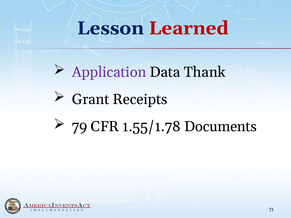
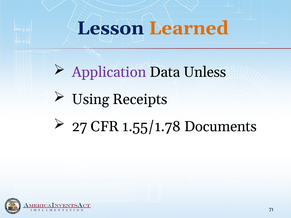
Learned colour: red -> orange (189, 28)
Thank: Thank -> Unless (205, 72)
Grant: Grant -> Using (91, 99)
79: 79 -> 27 (80, 127)
